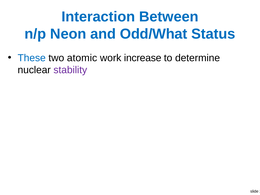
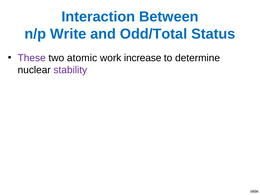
Neon: Neon -> Write (68, 34)
Odd/What: Odd/What -> Odd/Total (154, 34)
These colour: blue -> purple (32, 58)
